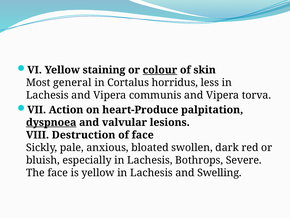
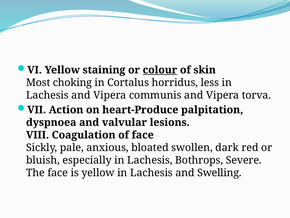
general: general -> choking (72, 82)
dyspnoea underline: present -> none (51, 122)
Destruction: Destruction -> Coagulation (84, 135)
